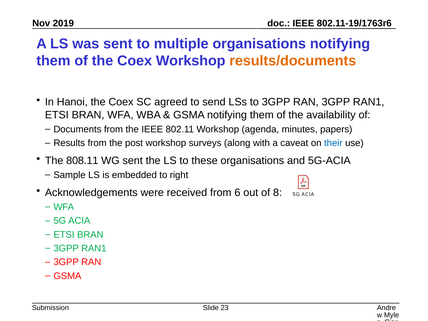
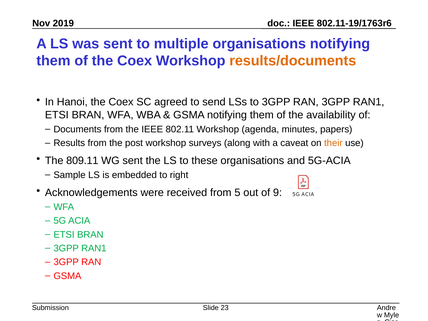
their colour: blue -> orange (333, 143)
808.11: 808.11 -> 809.11 (82, 161)
6: 6 -> 5 (237, 193)
8: 8 -> 9 (278, 193)
